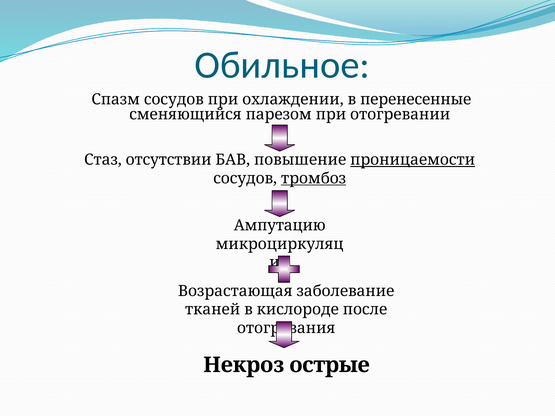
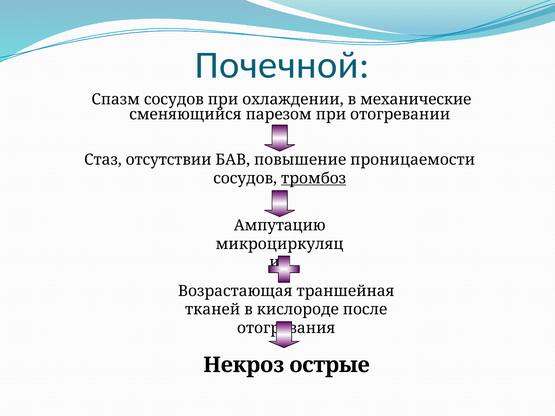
Обильное: Обильное -> Почечной (282, 65)
перенесенные: перенесенные -> механические (416, 100)
проницаемости underline: present -> none (413, 160)
заболевание: заболевание -> траншейная (345, 291)
